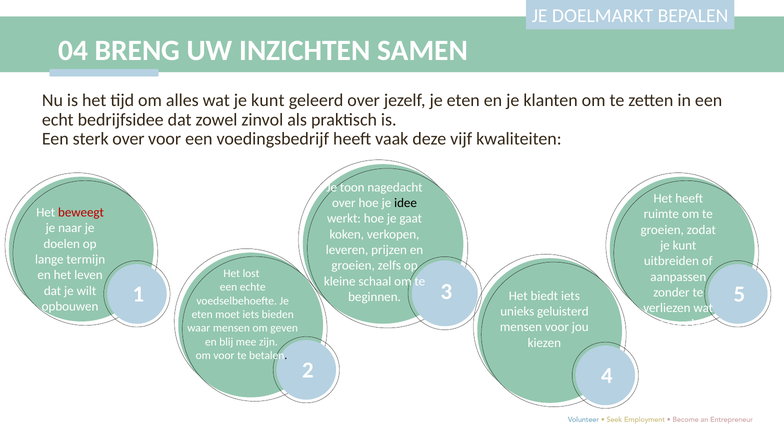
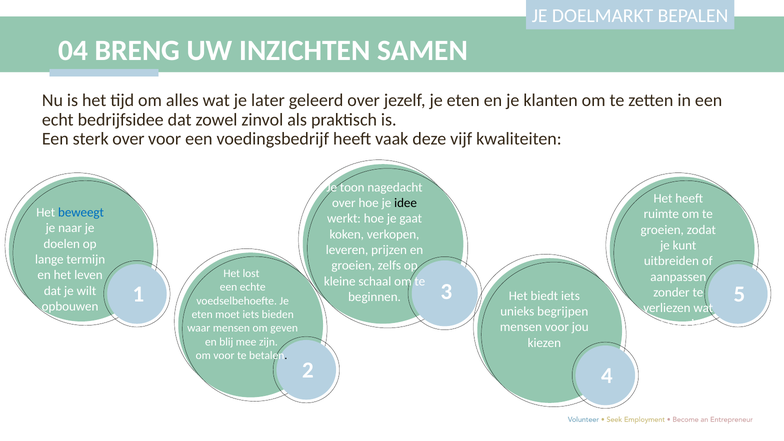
wat je kunt: kunt -> later (268, 101)
beweegt colour: red -> blue (81, 212)
geluisterd: geluisterd -> begrijpen (563, 311)
